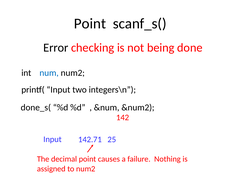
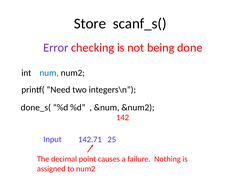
Point: Point -> Store (90, 24)
Error colour: black -> purple (56, 48)
printf( Input: Input -> Need (58, 90)
